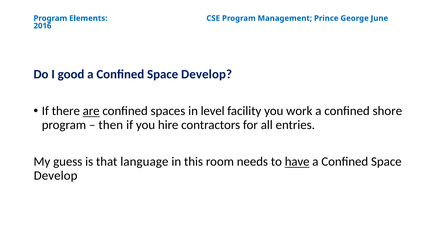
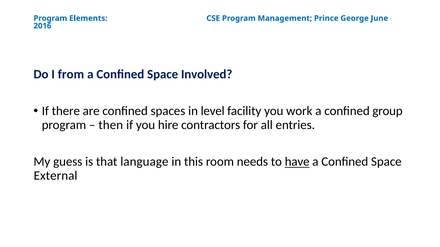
good: good -> from (71, 74)
Develop: Develop -> Involved (207, 74)
are underline: present -> none (91, 111)
shore: shore -> group (387, 111)
Develop: Develop -> External (56, 176)
